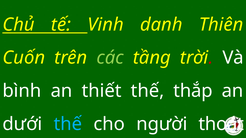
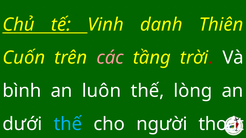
các colour: light green -> pink (110, 58)
thiết: thiết -> luôn (101, 91)
thắp: thắp -> lòng (193, 91)
